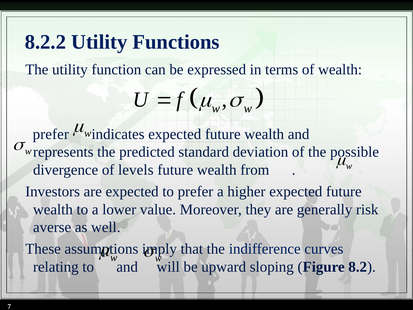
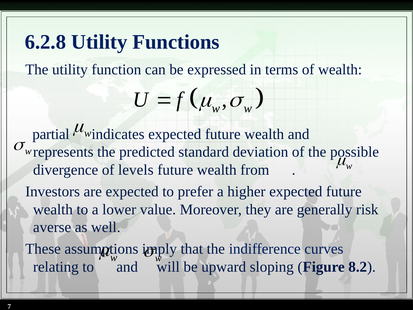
8.2.2: 8.2.2 -> 6.2.8 (45, 42)
prefer: prefer -> partial (51, 134)
